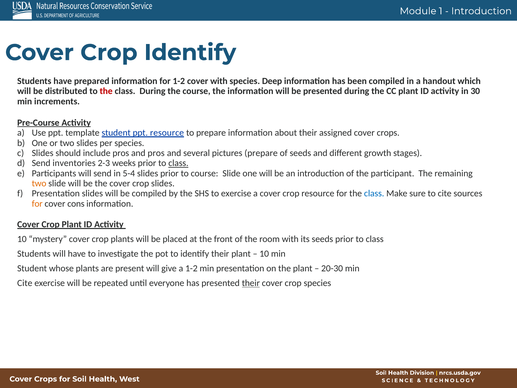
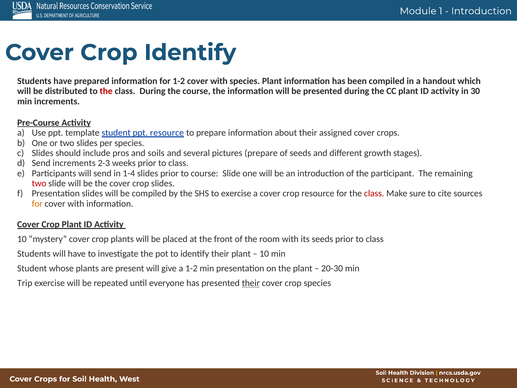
species Deep: Deep -> Plant (272, 81)
and pros: pros -> soils (156, 153)
Send inventories: inventories -> increments (74, 163)
class underline: present -> none (178, 163)
5-4: 5-4 -> 1-4 (129, 173)
two colour: orange -> red (39, 183)
class colour: blue -> red (374, 193)
cons: cons -> with (76, 203)
Cite: Cite -> Trip (25, 283)
